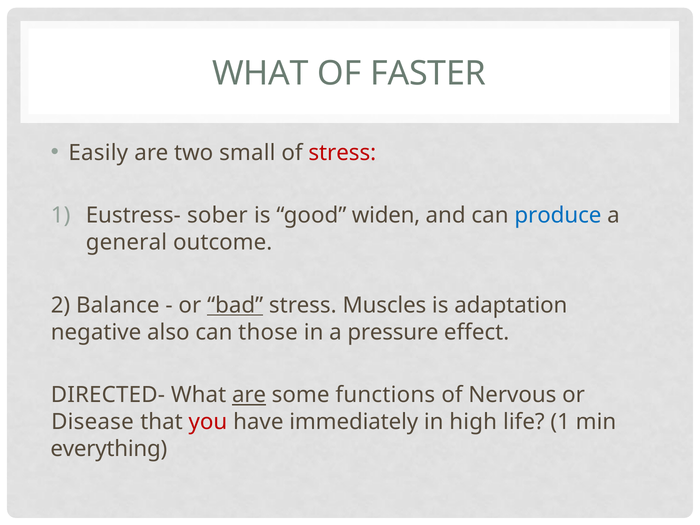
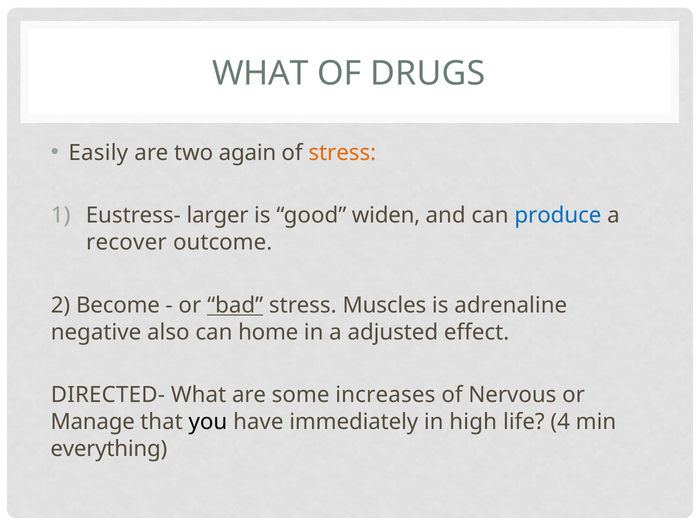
FASTER: FASTER -> DRUGS (428, 73)
small: small -> again (247, 153)
stress colour: red -> orange (342, 153)
sober: sober -> larger (218, 216)
general: general -> recover (126, 242)
Balance: Balance -> Become (118, 305)
adaptation: adaptation -> adrenaline (511, 305)
those: those -> home (268, 332)
pressure: pressure -> adjusted (393, 332)
are underline: present -> none (249, 395)
functions: functions -> increases (385, 395)
Disease: Disease -> Manage (93, 422)
you colour: red -> black (208, 422)
life 1: 1 -> 4 (560, 422)
